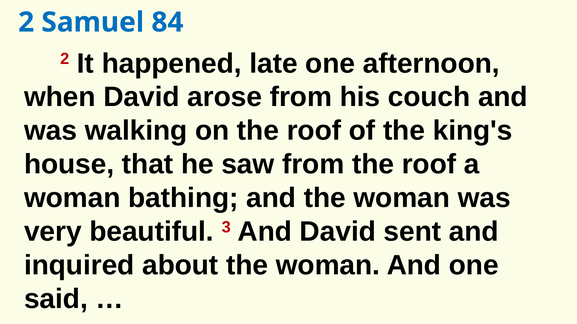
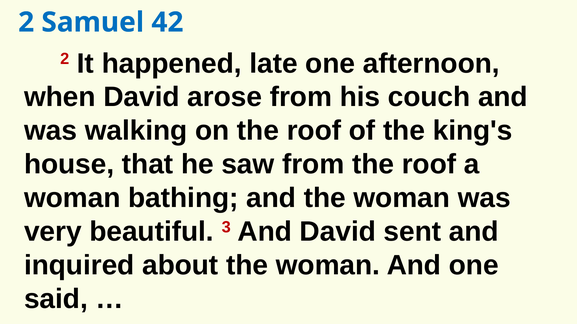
84: 84 -> 42 (167, 22)
